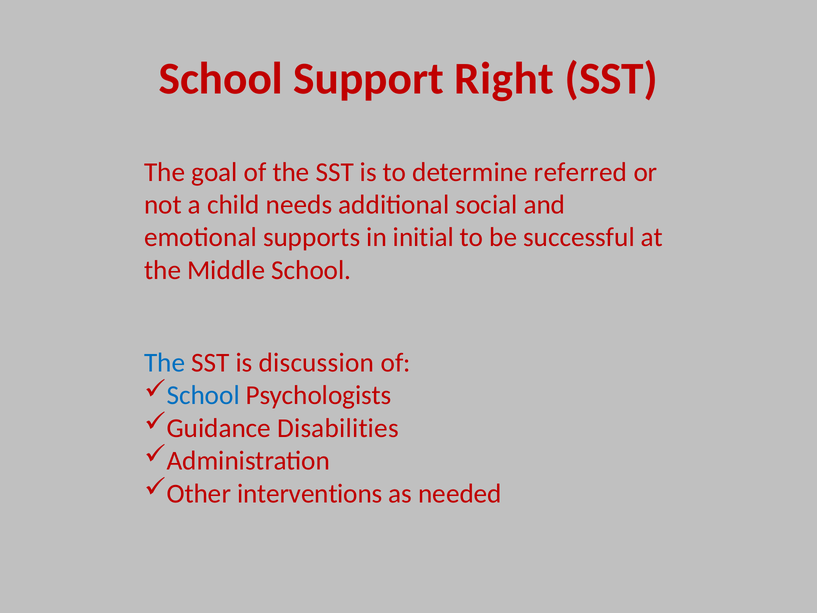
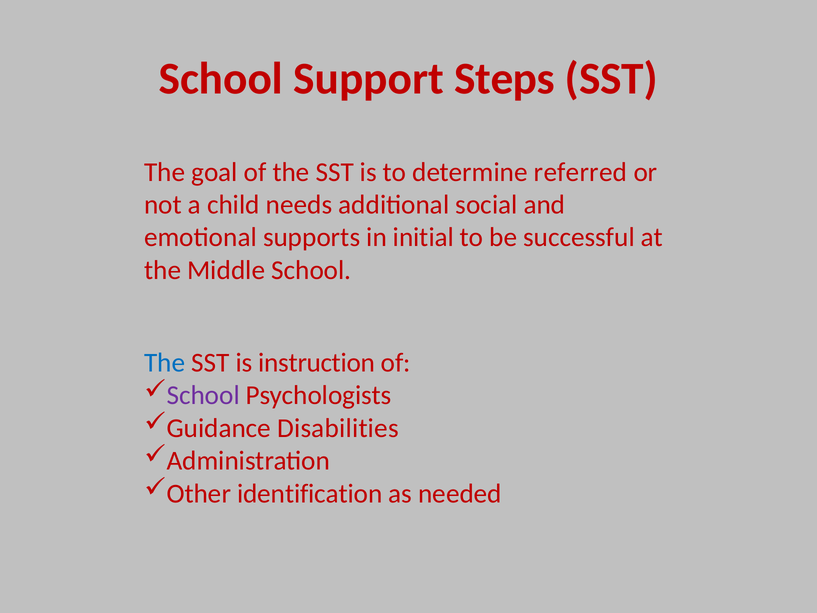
Right: Right -> Steps (505, 79)
discussion: discussion -> instruction (317, 363)
School colour: blue -> purple (203, 395)
interventions: interventions -> identification (310, 493)
